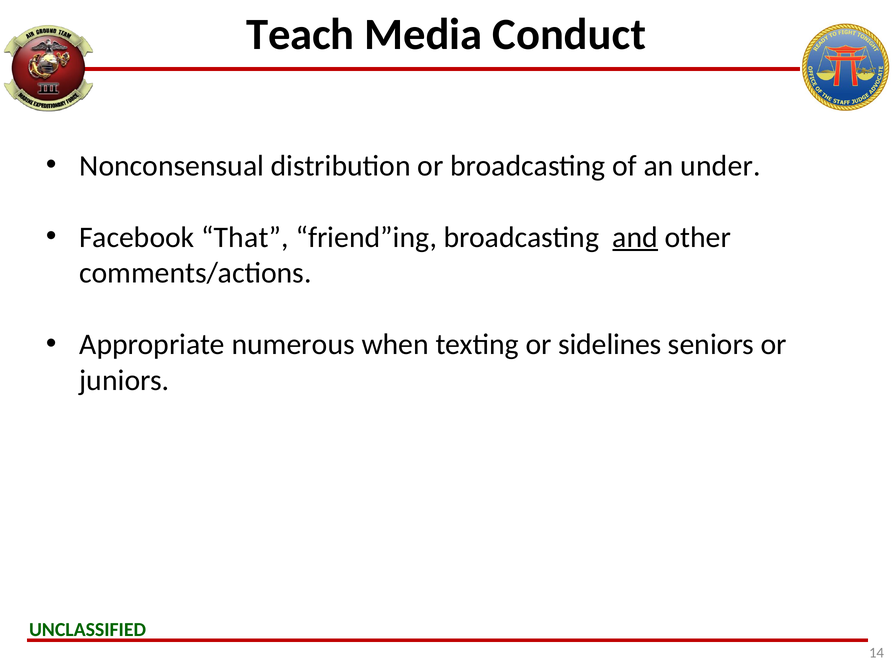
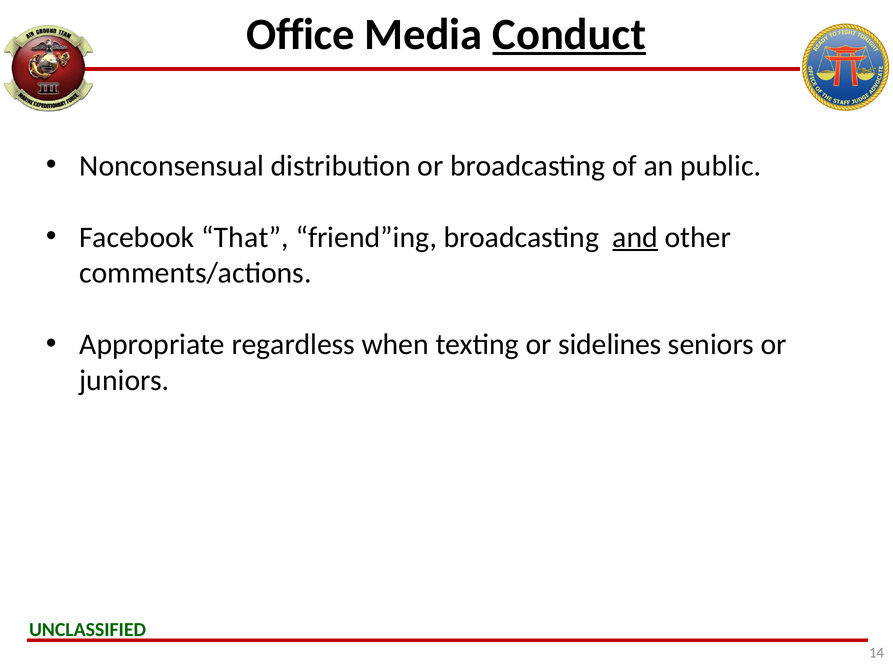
Teach: Teach -> Office (300, 34)
Conduct underline: none -> present (569, 34)
under: under -> public (721, 166)
numerous: numerous -> regardless (293, 344)
